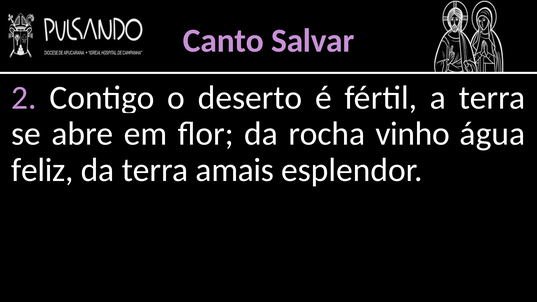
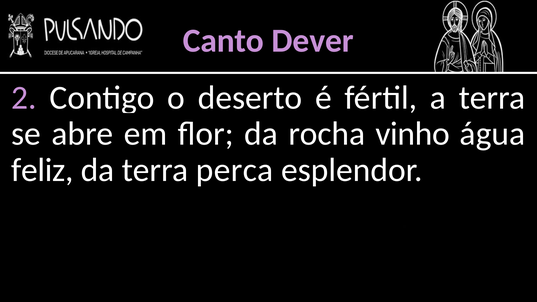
Salvar: Salvar -> Dever (313, 41)
amais: amais -> perca (235, 170)
